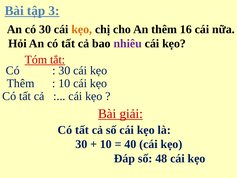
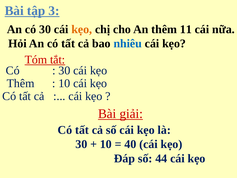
16: 16 -> 11 (186, 29)
nhiêu colour: purple -> blue (128, 43)
48: 48 -> 44 (161, 158)
